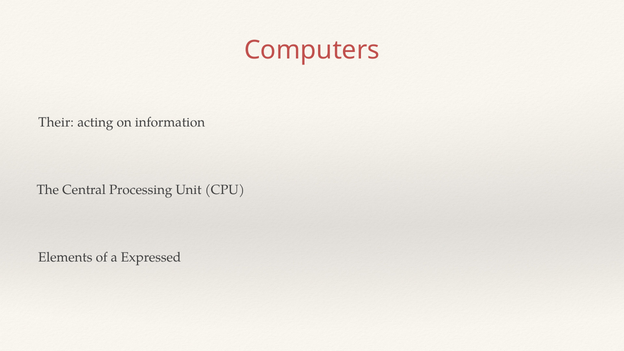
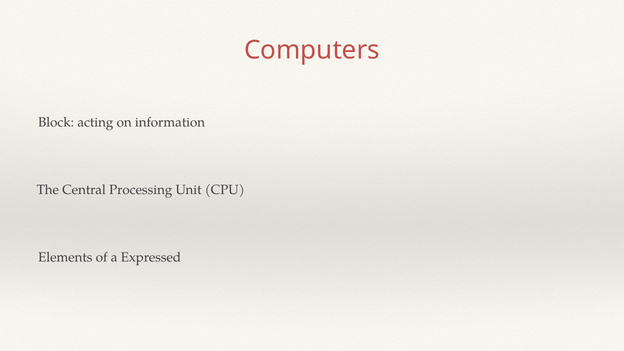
Their: Their -> Block (56, 122)
